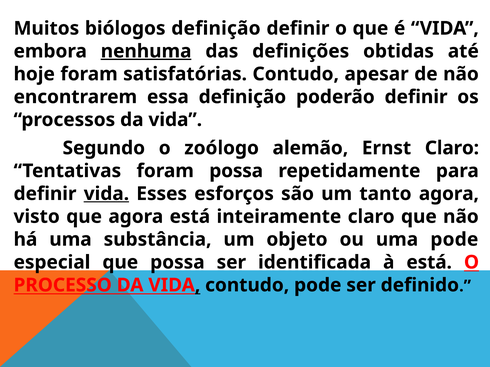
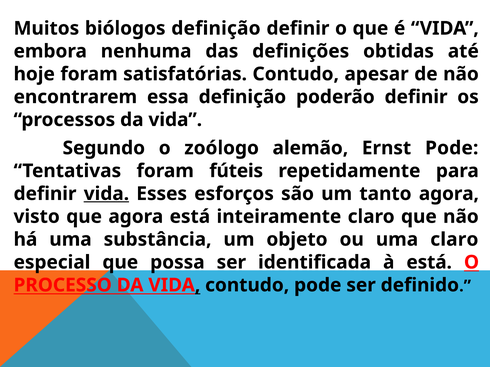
nenhuma underline: present -> none (146, 51)
Ernst Claro: Claro -> Pode (452, 148)
foram possa: possa -> fúteis (236, 171)
uma pode: pode -> claro (454, 240)
